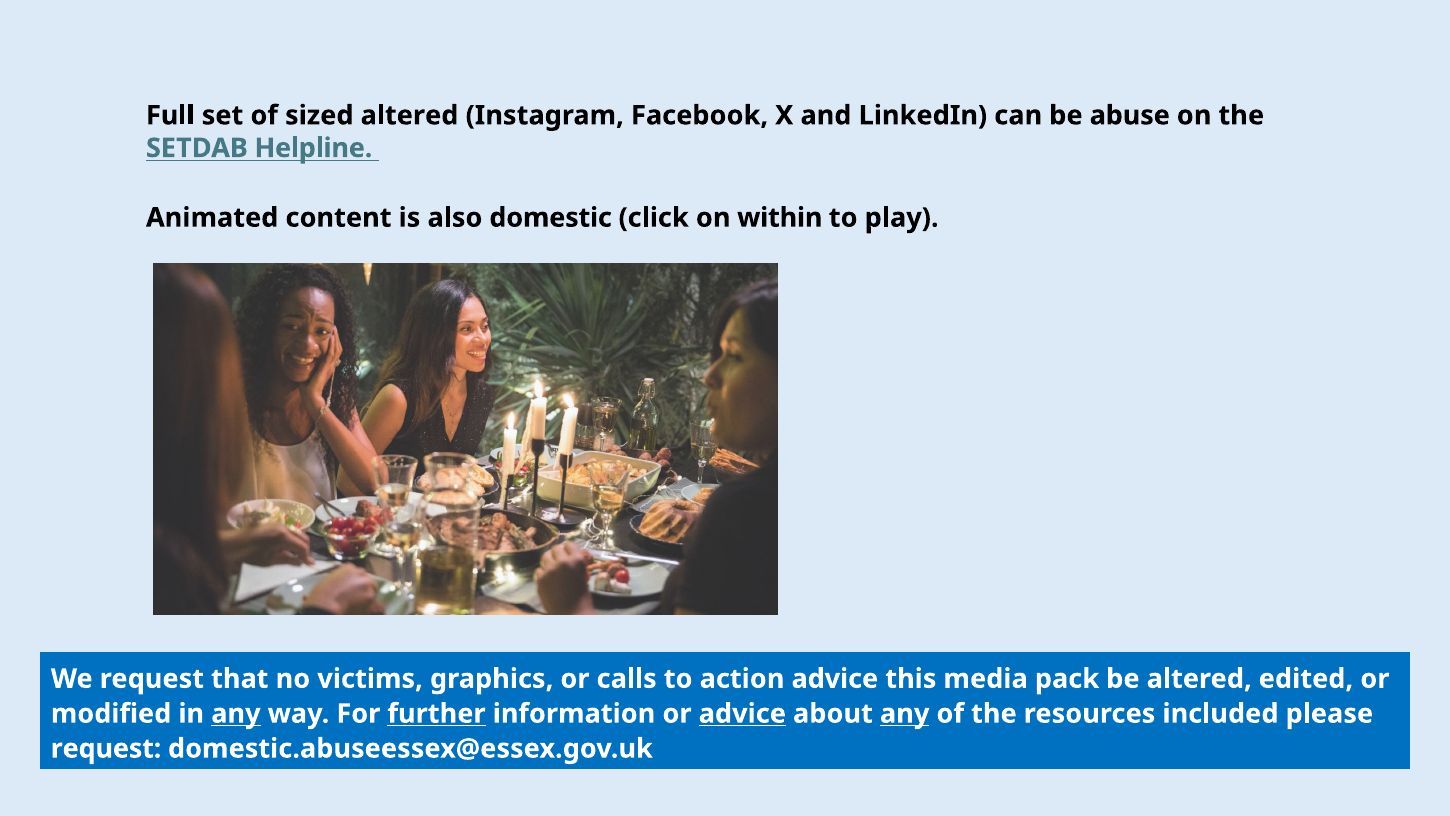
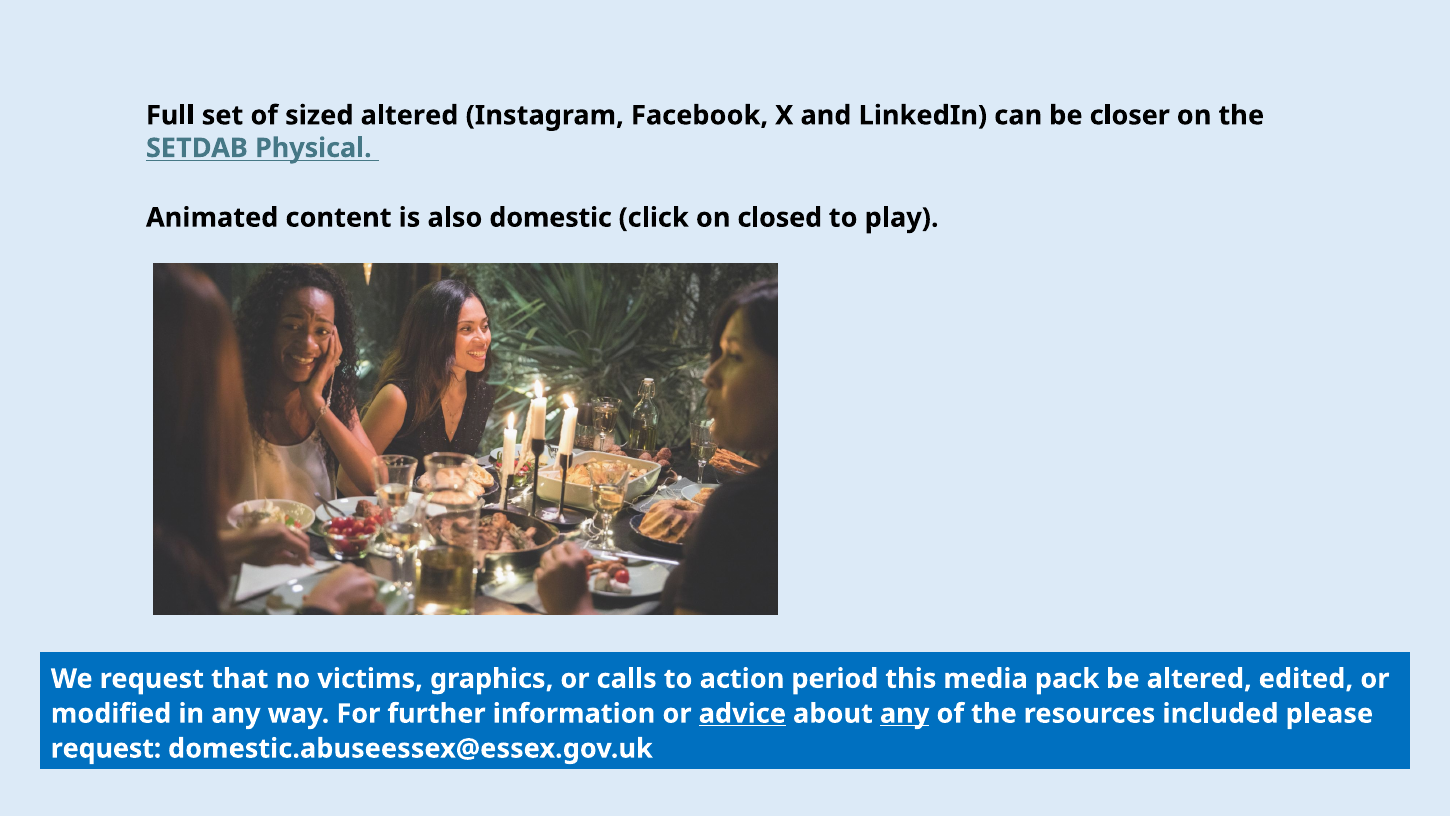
abuse: abuse -> closer (1130, 115)
Helpline: Helpline -> Physical (313, 148)
within: within -> closed (780, 218)
action advice: advice -> period (835, 679)
any underline: present -> none (236, 713)
further underline: present -> none (437, 713)
